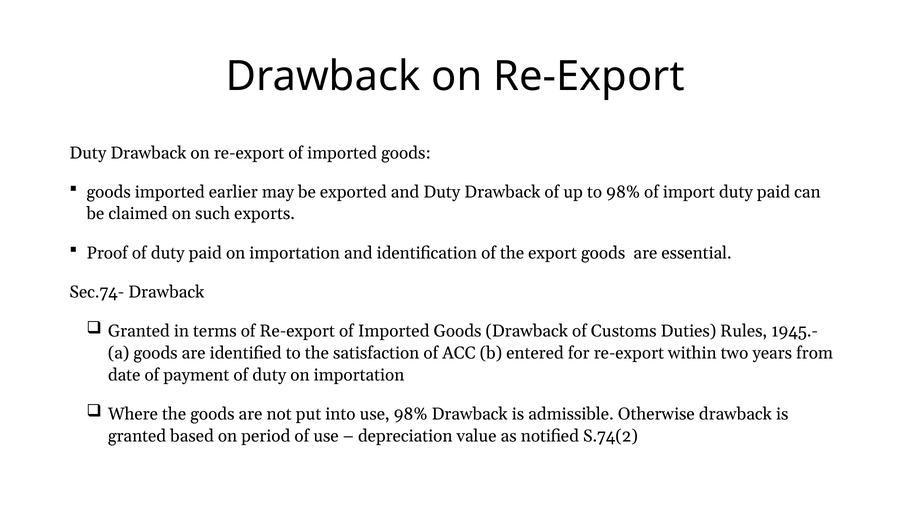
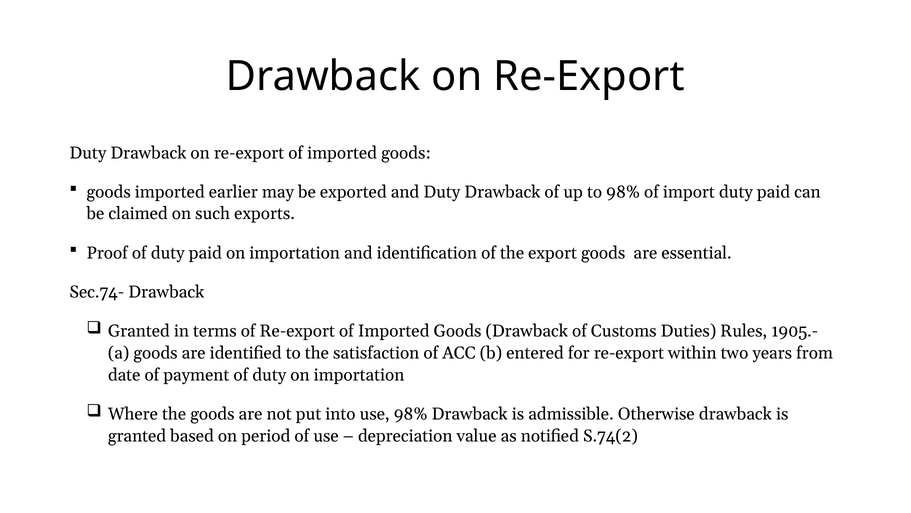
1945.-: 1945.- -> 1905.- (795, 331)
